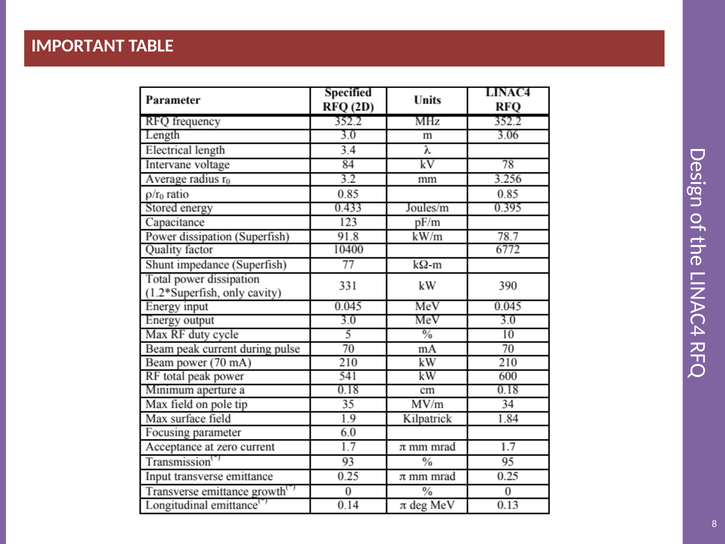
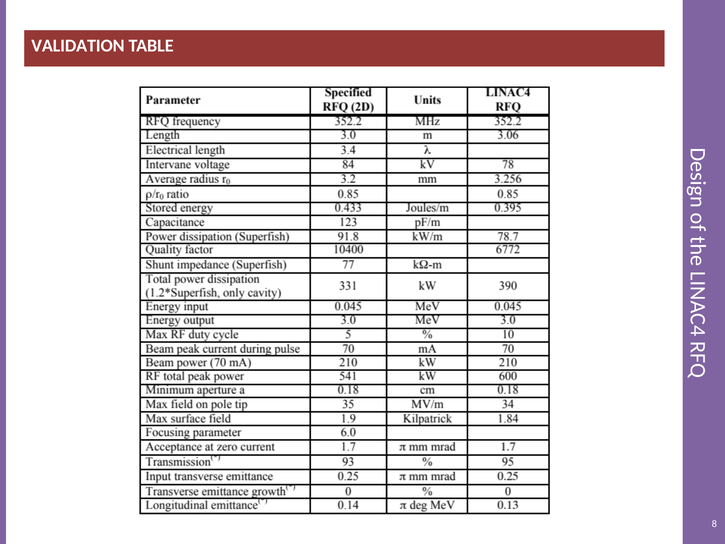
IMPORTANT: IMPORTANT -> VALIDATION (78, 46)
